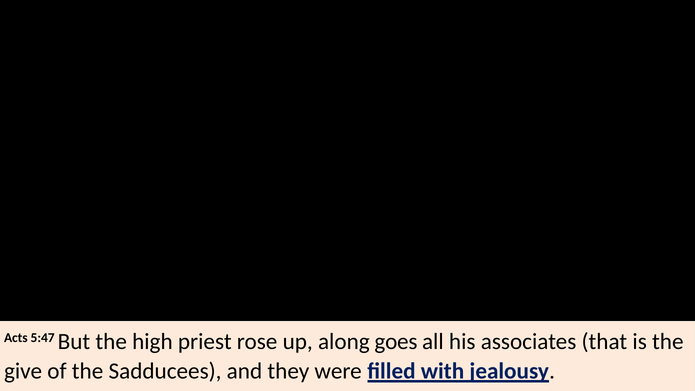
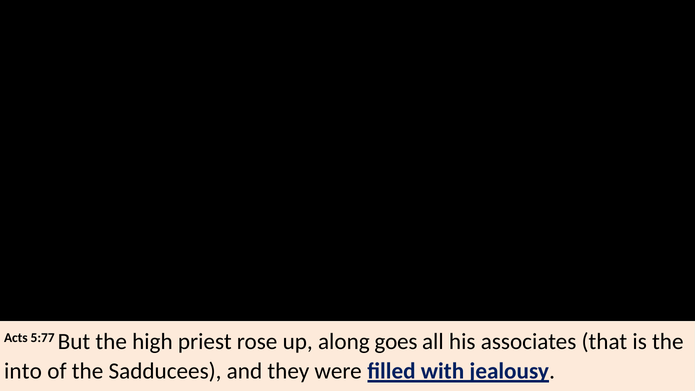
5:47: 5:47 -> 5:77 (43, 338)
give: give -> into (23, 371)
